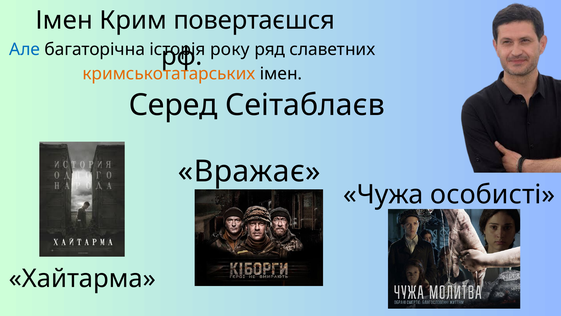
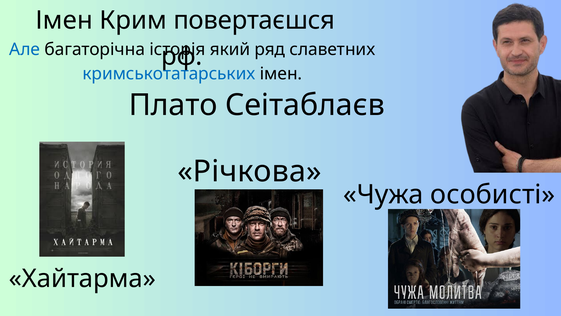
року: року -> який (230, 49)
кримськотатарських colour: orange -> blue (169, 74)
Серед: Серед -> Плато (173, 105)
Вражає: Вражає -> Річкова (249, 171)
